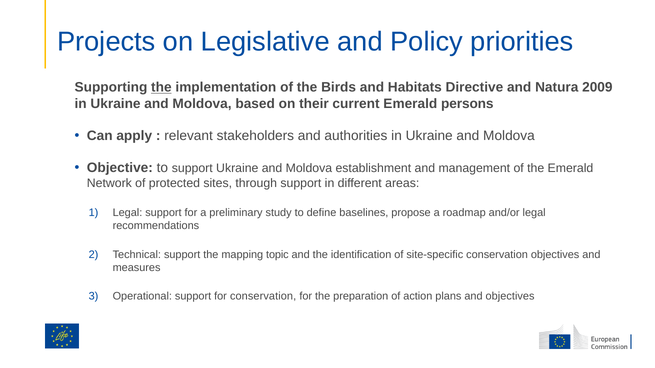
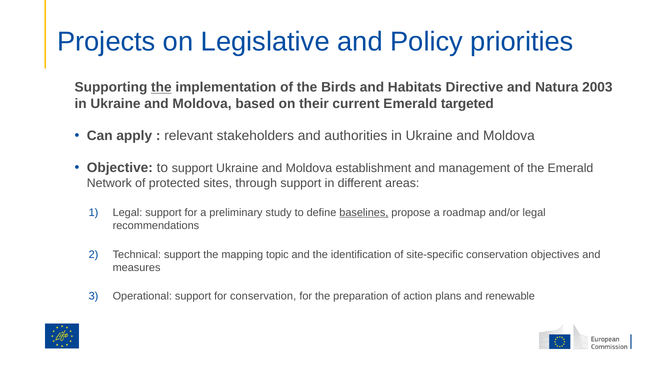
2009: 2009 -> 2003 (597, 87)
persons: persons -> targeted (467, 104)
baselines underline: none -> present (364, 213)
and objectives: objectives -> renewable (510, 297)
